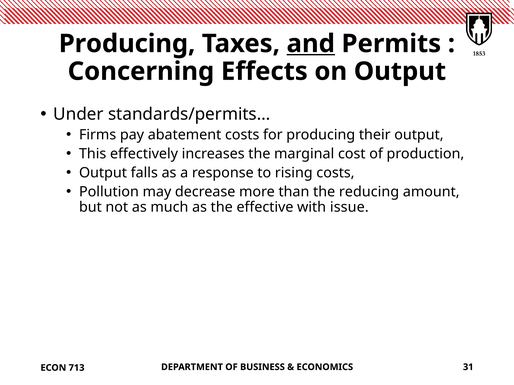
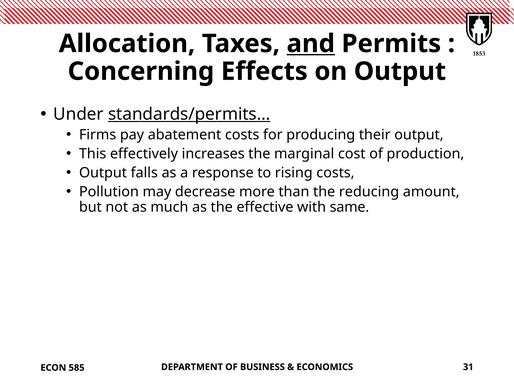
Producing: Producing -> Allocation (127, 44)
standards/permits… underline: none -> present (189, 114)
issue: issue -> same (349, 207)
713: 713 -> 585 (77, 368)
